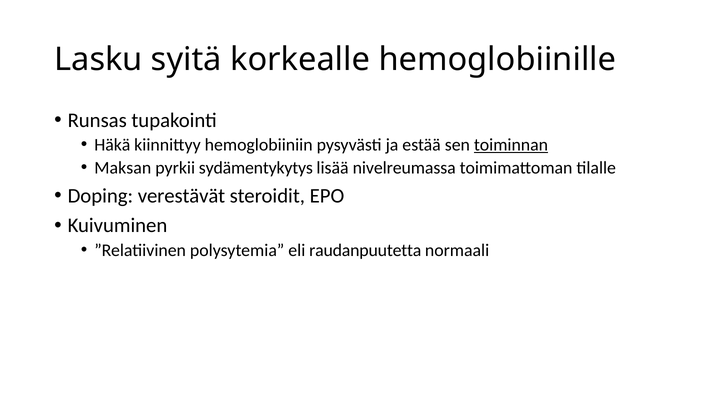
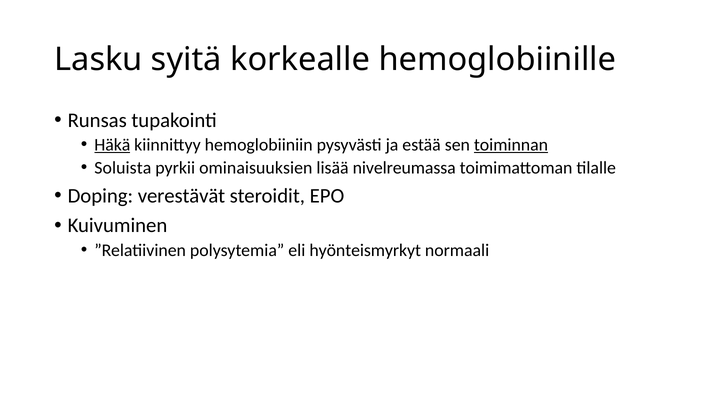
Häkä underline: none -> present (112, 145)
Maksan: Maksan -> Soluista (123, 168)
sydämentykytys: sydämentykytys -> ominaisuuksien (256, 168)
raudanpuutetta: raudanpuutetta -> hyönteismyrkyt (365, 250)
